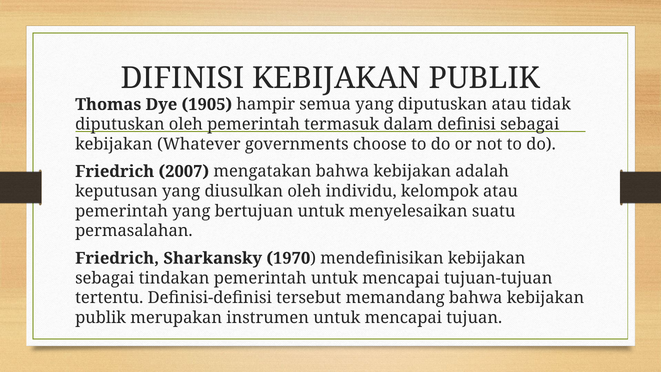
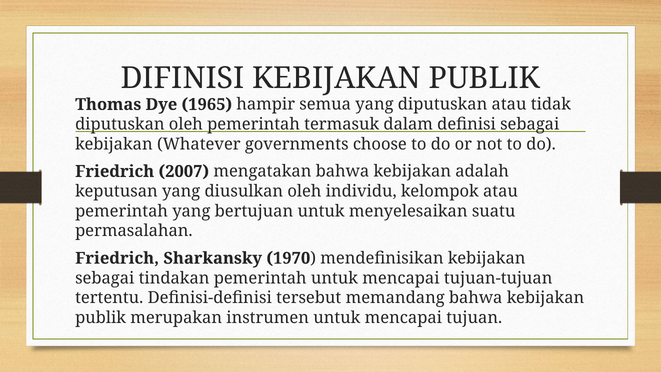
1905: 1905 -> 1965 (207, 104)
